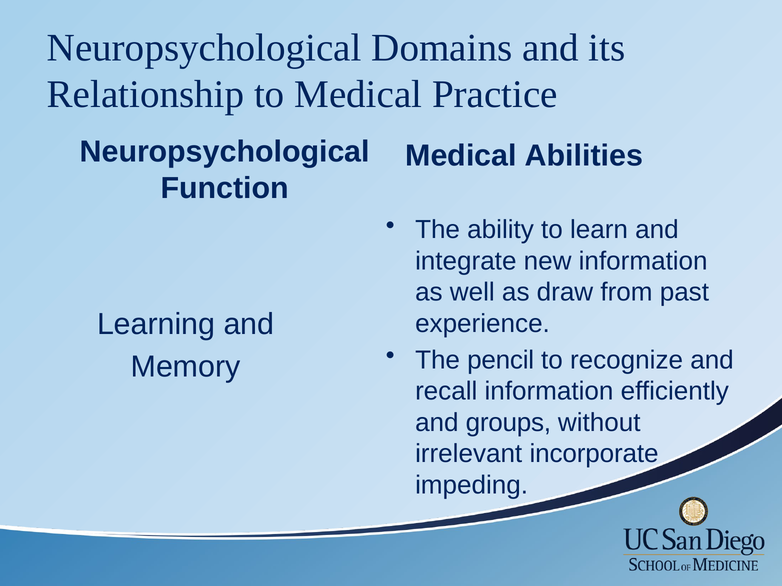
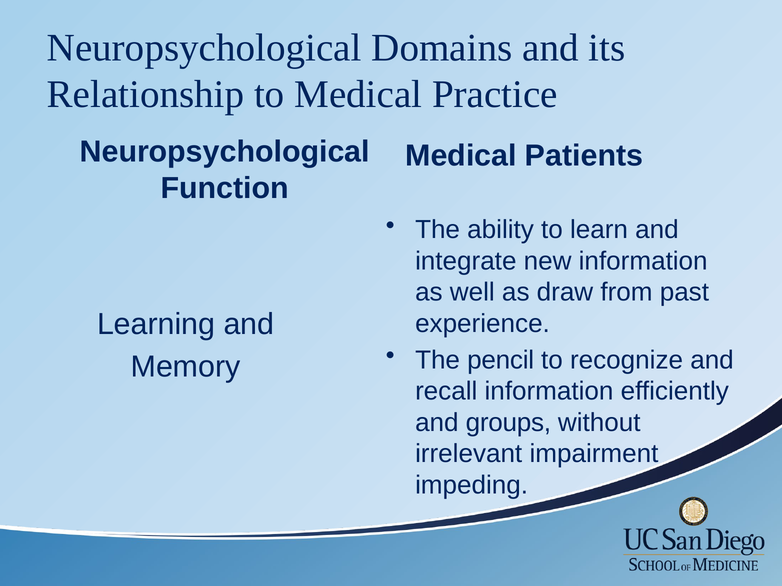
Abilities: Abilities -> Patients (584, 156)
incorporate: incorporate -> impairment (594, 454)
